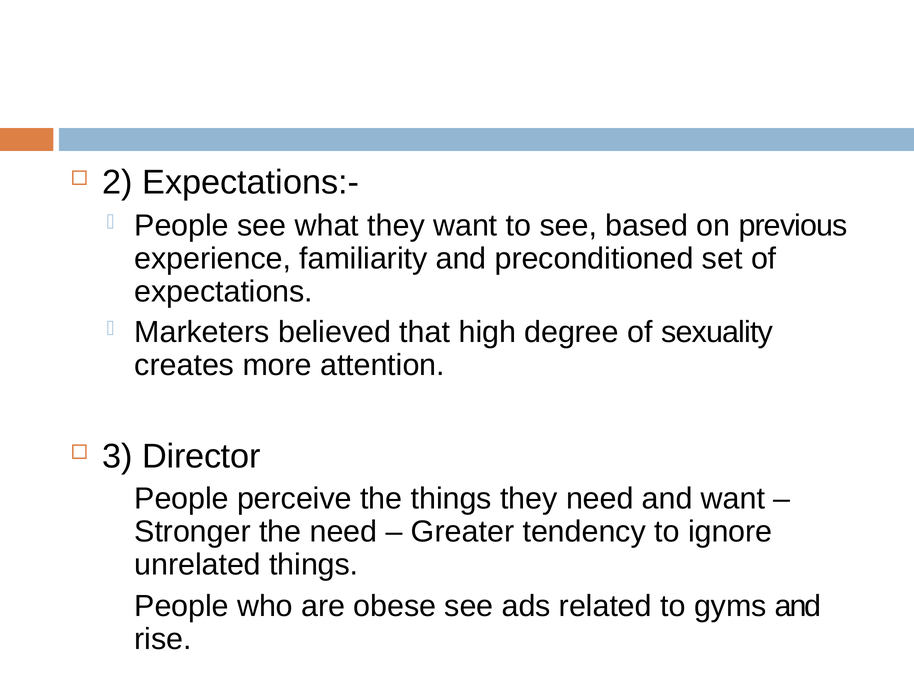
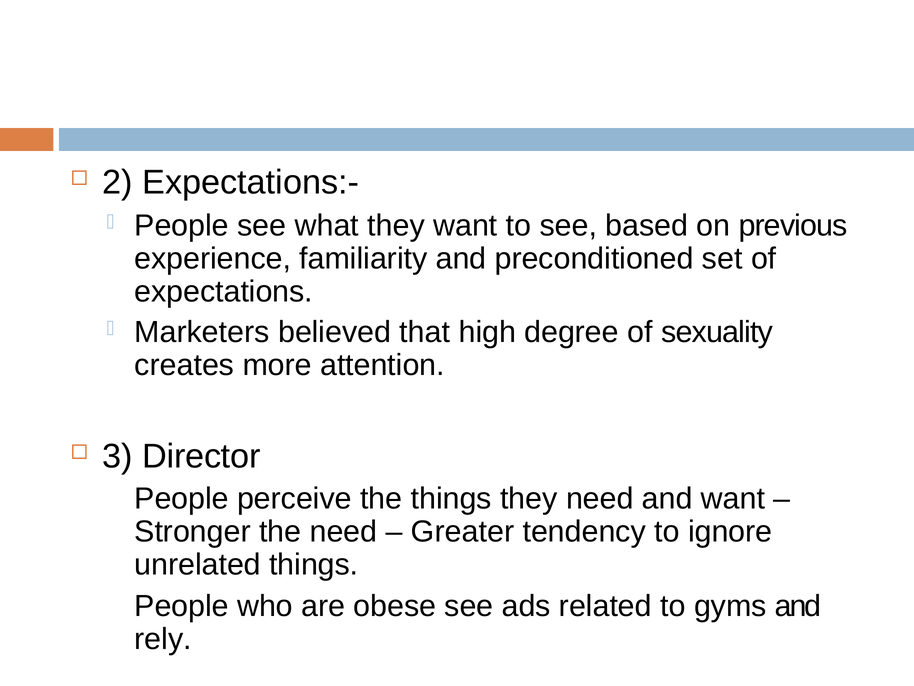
rise: rise -> rely (163, 639)
